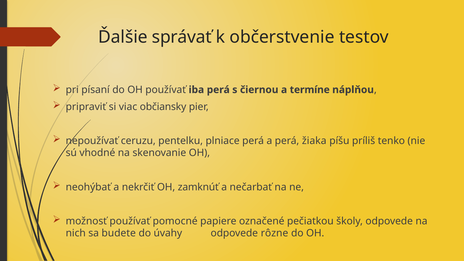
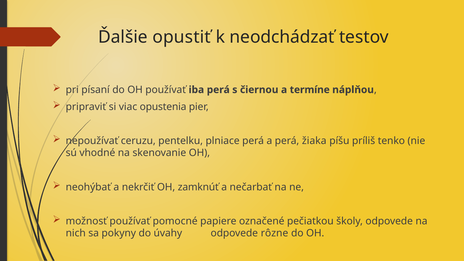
správať: správať -> opustiť (182, 37)
občerstvenie: občerstvenie -> neodchádzať (282, 37)
občiansky: občiansky -> opustenia (163, 107)
budete: budete -> pokyny (119, 233)
